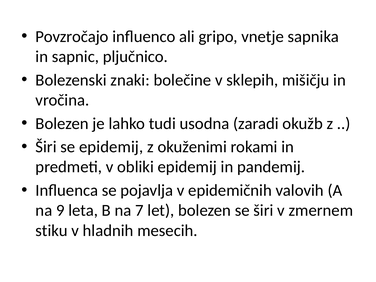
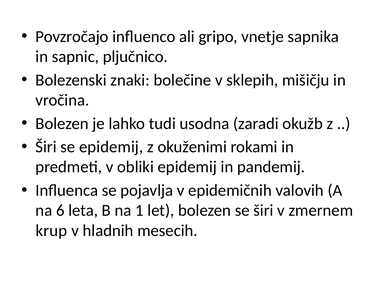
9: 9 -> 6 (60, 210)
7: 7 -> 1 (139, 210)
stiku: stiku -> krup (51, 230)
